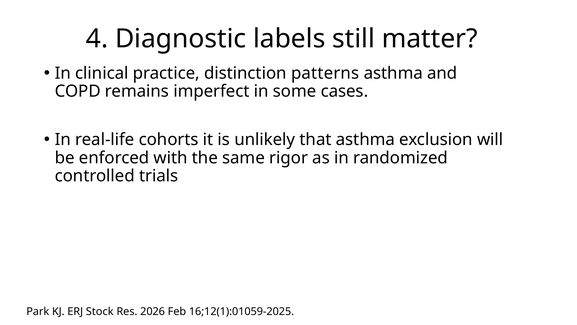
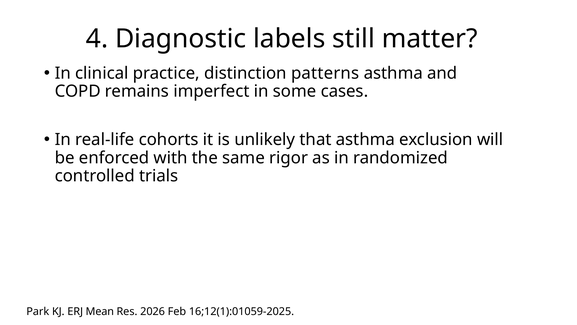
Stock: Stock -> Mean (100, 311)
